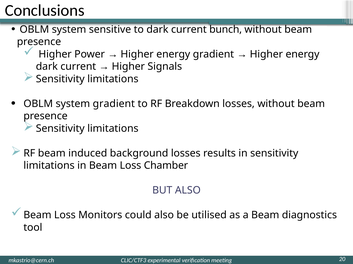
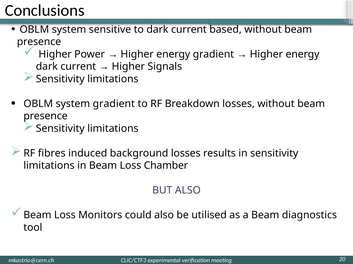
bunch: bunch -> based (226, 30)
RF beam: beam -> fibres (52, 154)
